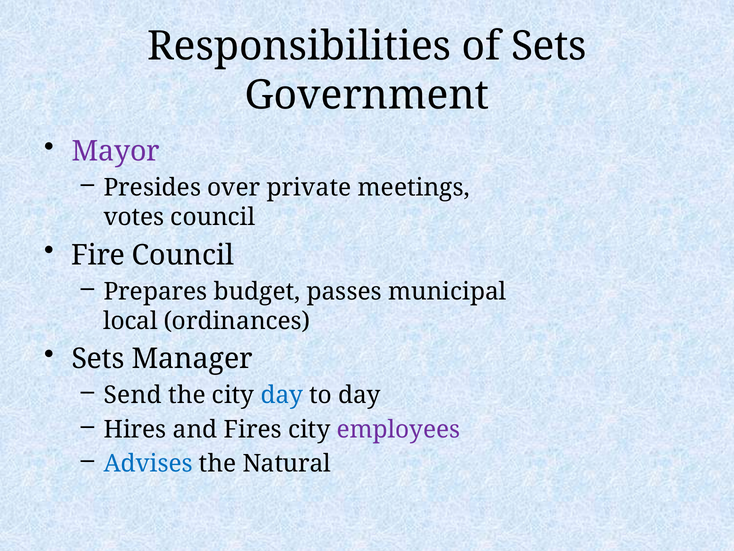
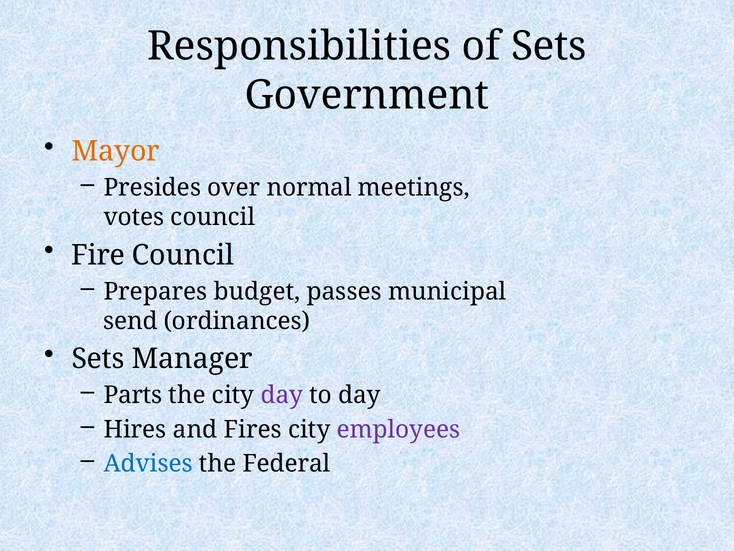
Mayor colour: purple -> orange (116, 151)
private: private -> normal (309, 188)
local: local -> send (131, 321)
Send: Send -> Parts (133, 395)
day colour: blue -> purple (282, 395)
Natural: Natural -> Federal (287, 463)
